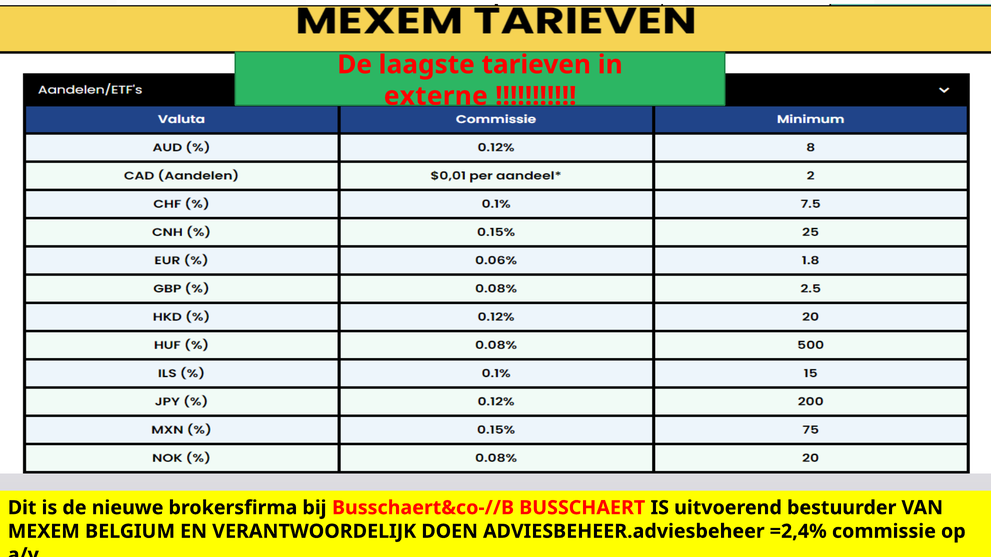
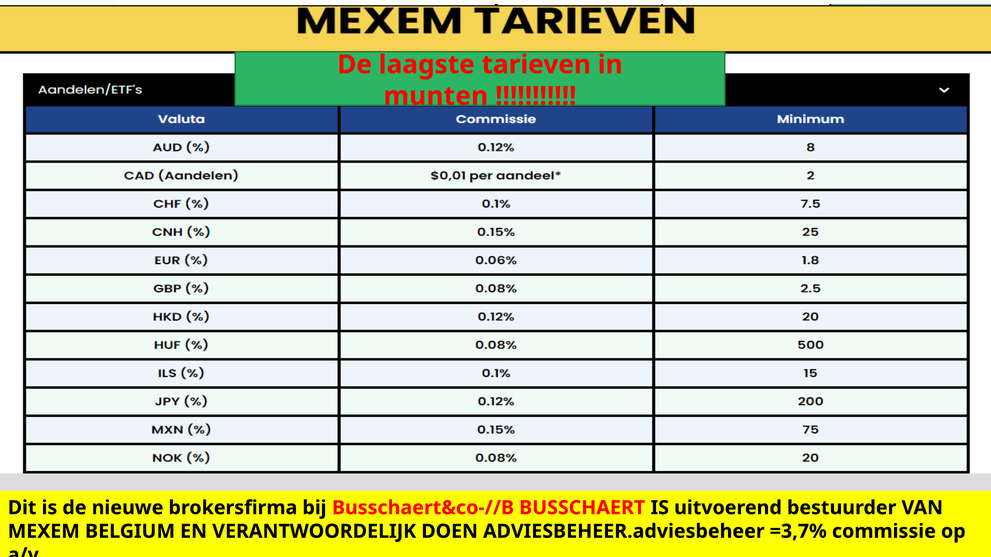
externe: externe -> munten (436, 96)
=2,4%: =2,4% -> =3,7% (798, 532)
